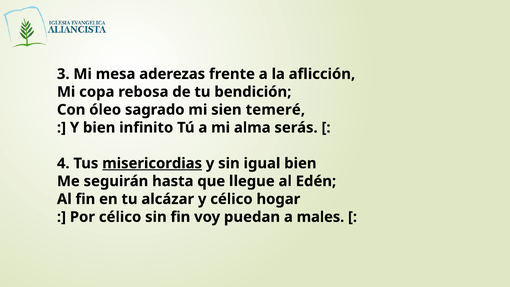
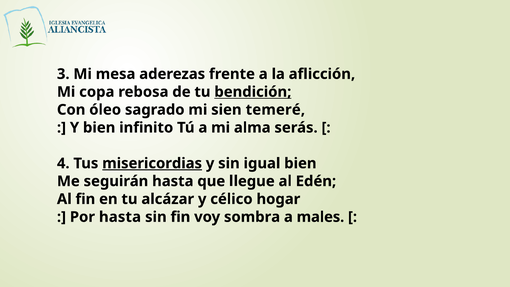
bendición underline: none -> present (253, 92)
Por célico: célico -> hasta (120, 217)
puedan: puedan -> sombra (252, 217)
